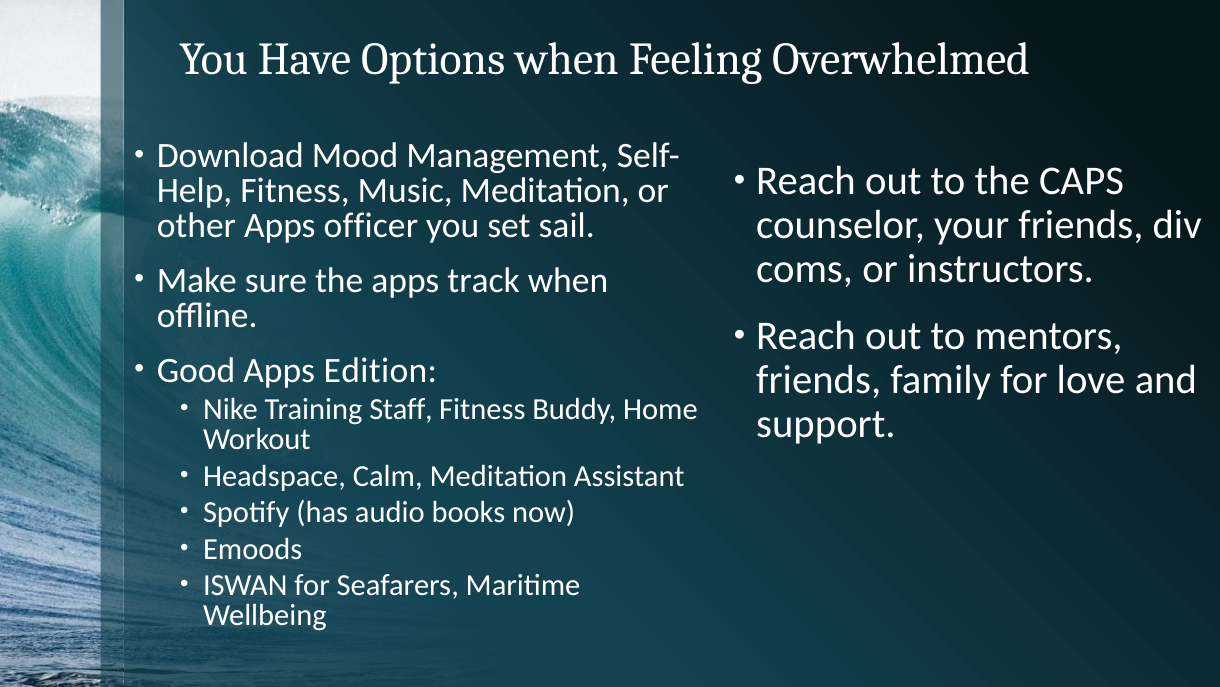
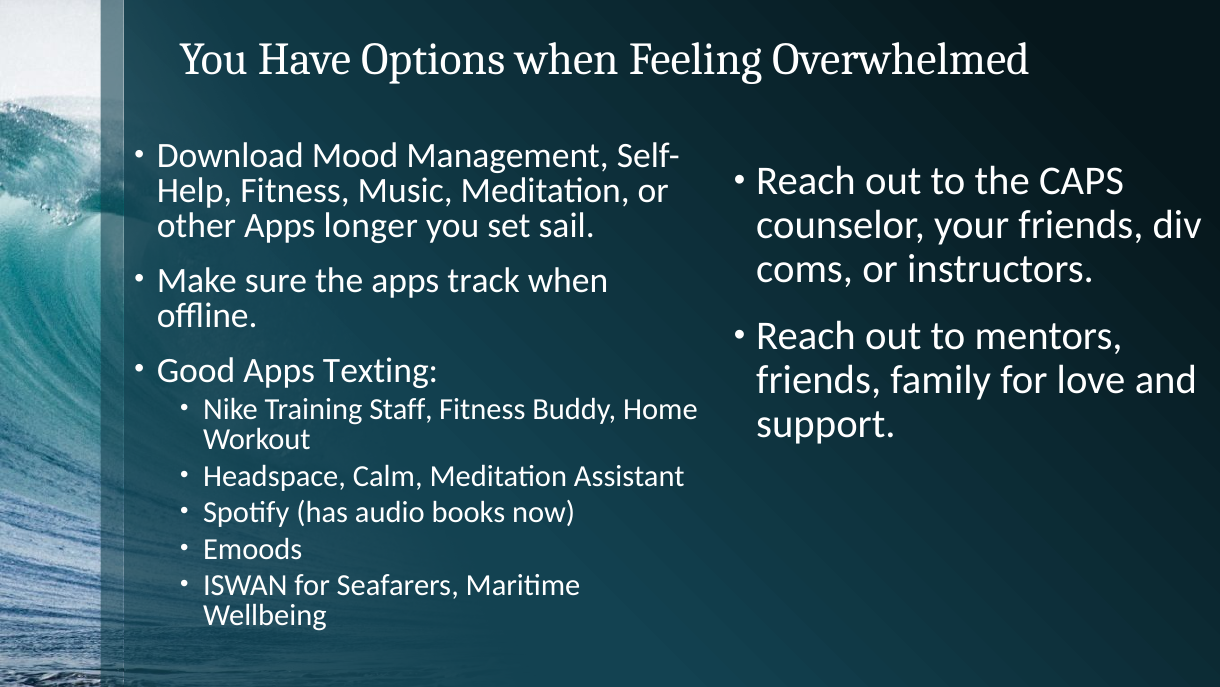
officer: officer -> longer (371, 225)
Edition: Edition -> Texting (381, 370)
